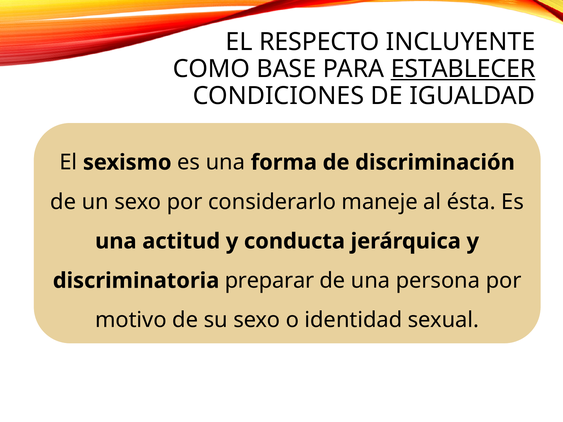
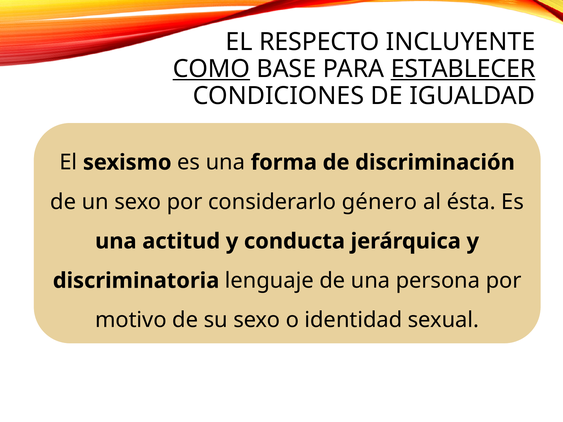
COMO underline: none -> present (211, 69)
maneje: maneje -> género (380, 202)
preparar: preparar -> lenguaje (269, 281)
